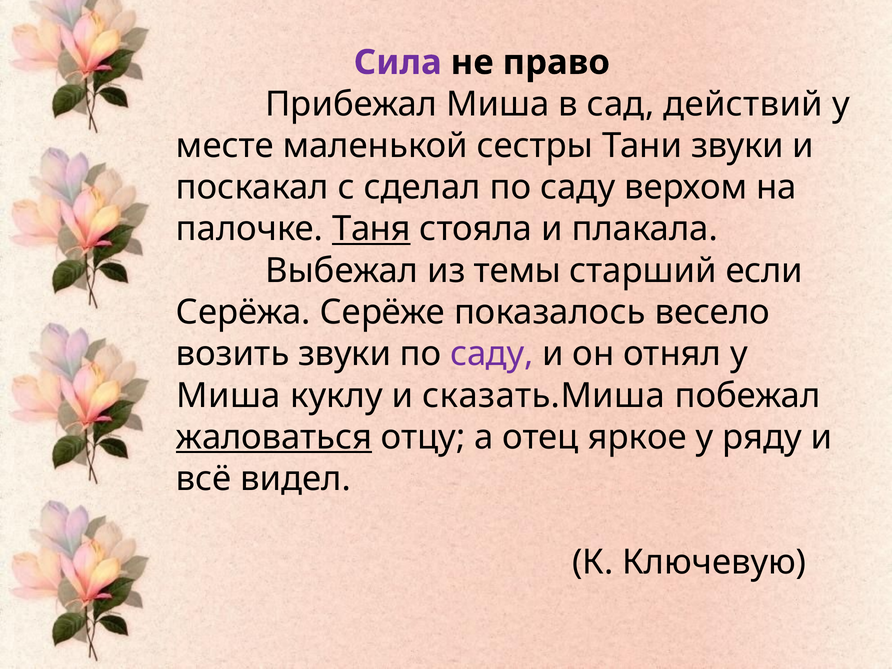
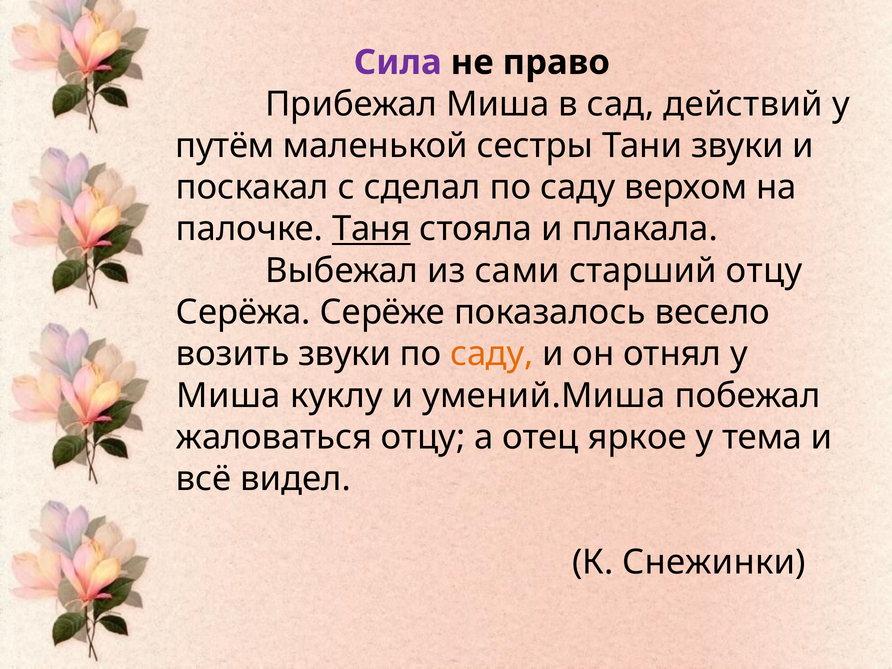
месте: месте -> путём (225, 146)
темы: темы -> сами (517, 271)
старший если: если -> отцу (764, 271)
саду colour: purple -> orange (492, 354)
сказать.Миша: сказать.Миша -> умений.Миша (544, 396)
жаловаться underline: present -> none (274, 437)
ряду: ряду -> тема (762, 437)
Ключевую: Ключевую -> Снежинки (714, 562)
